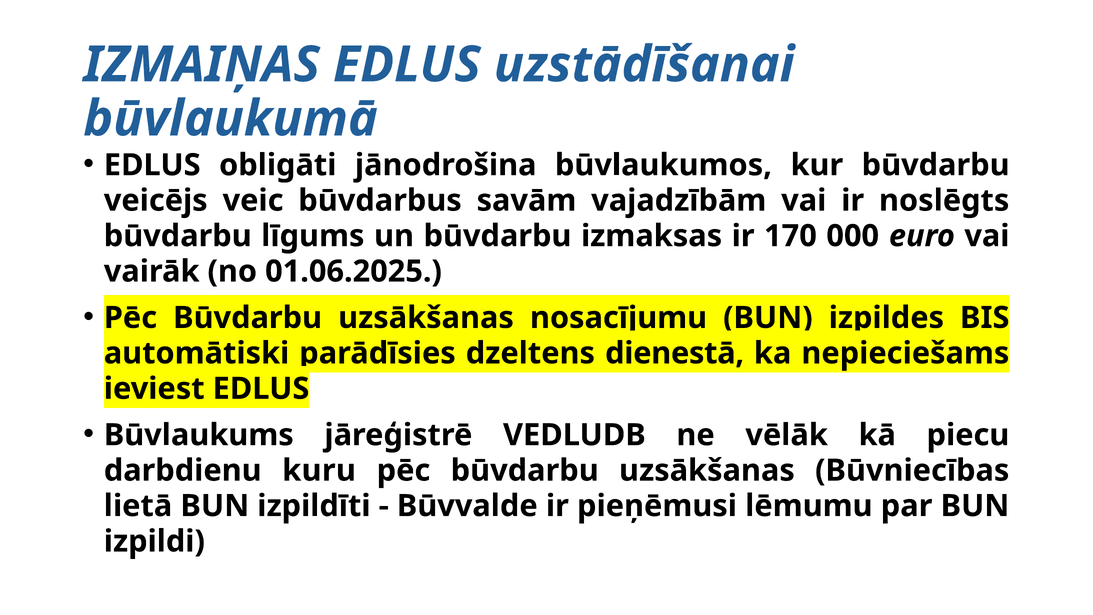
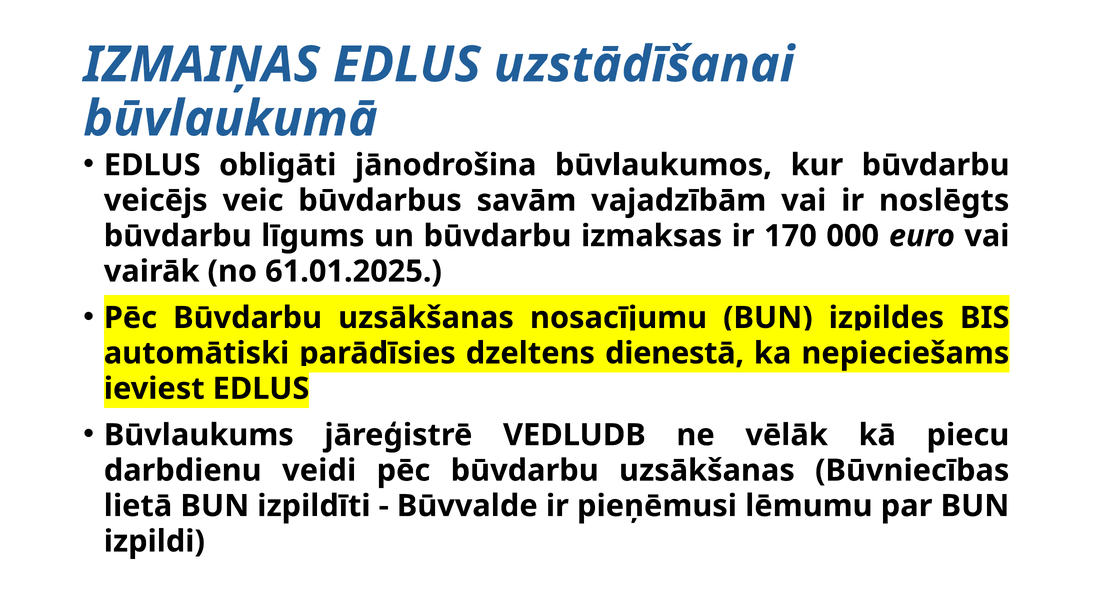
01.06.2025: 01.06.2025 -> 61.01.2025 (354, 271)
kuru: kuru -> veidi (319, 470)
